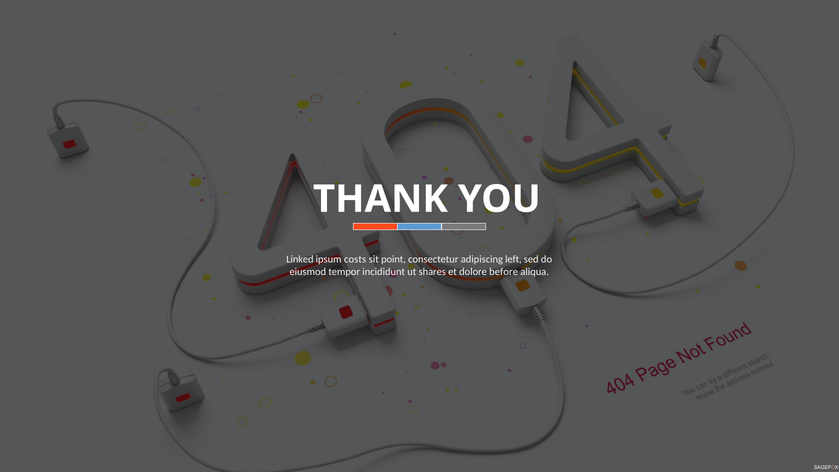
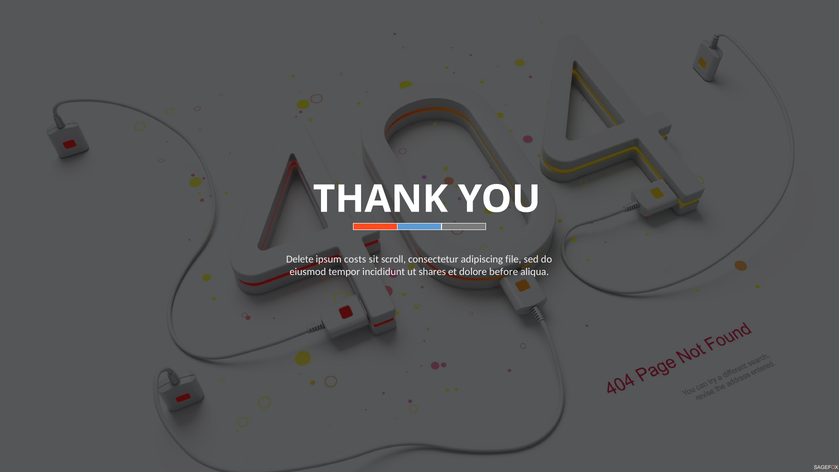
Linked: Linked -> Delete (300, 259)
point: point -> scroll (394, 259)
left: left -> file (513, 259)
